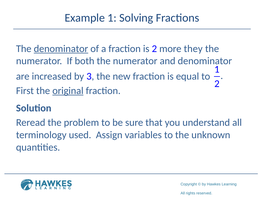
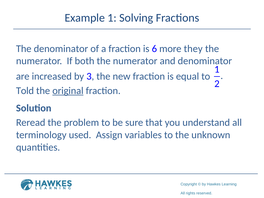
denominator underline: present -> none (61, 49)
is 2: 2 -> 6 (154, 49)
First: First -> Told (25, 91)
